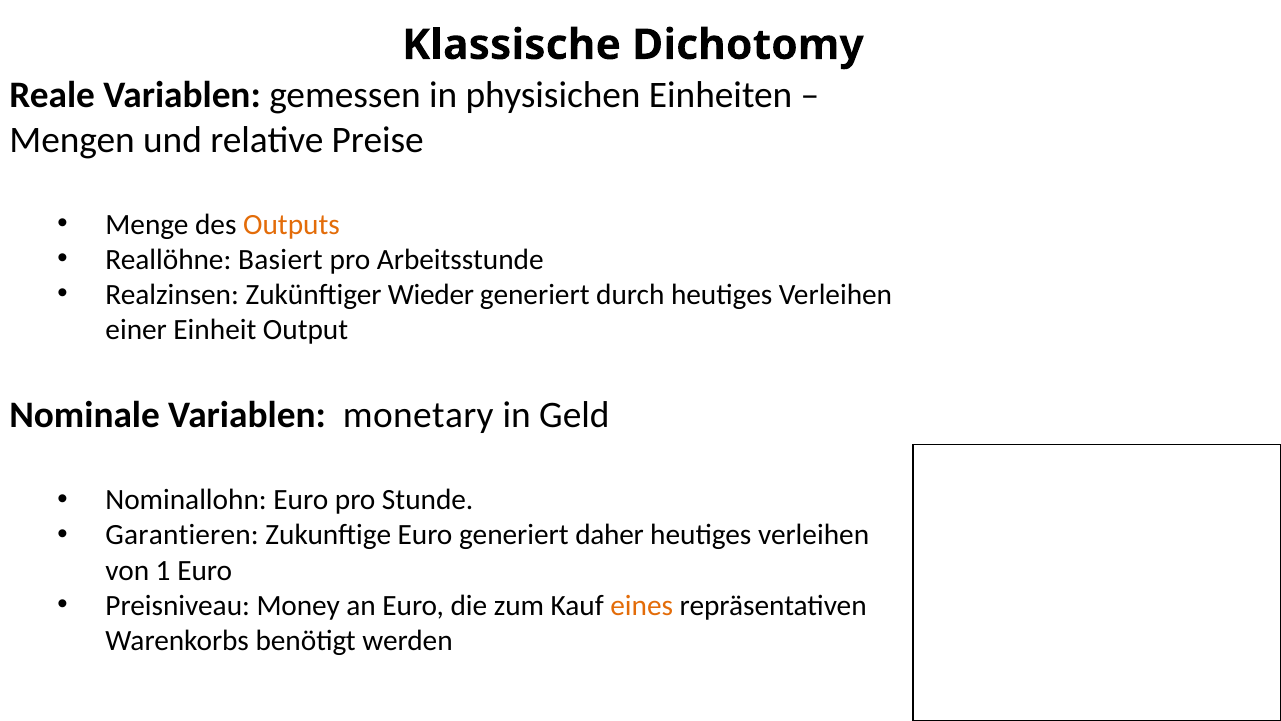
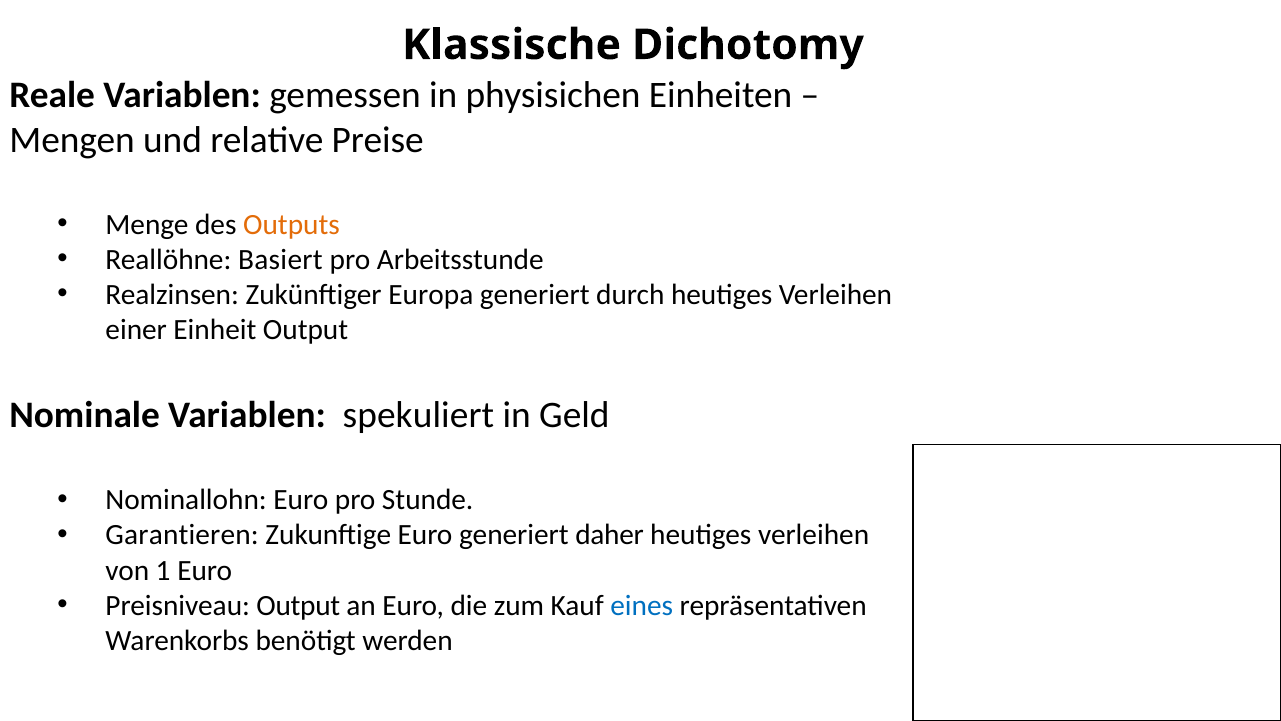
Wieder: Wieder -> Europa (431, 295)
monetary: monetary -> spekuliert (418, 415)
Preisniveau Money: Money -> Output (298, 605)
eines colour: orange -> blue (642, 605)
